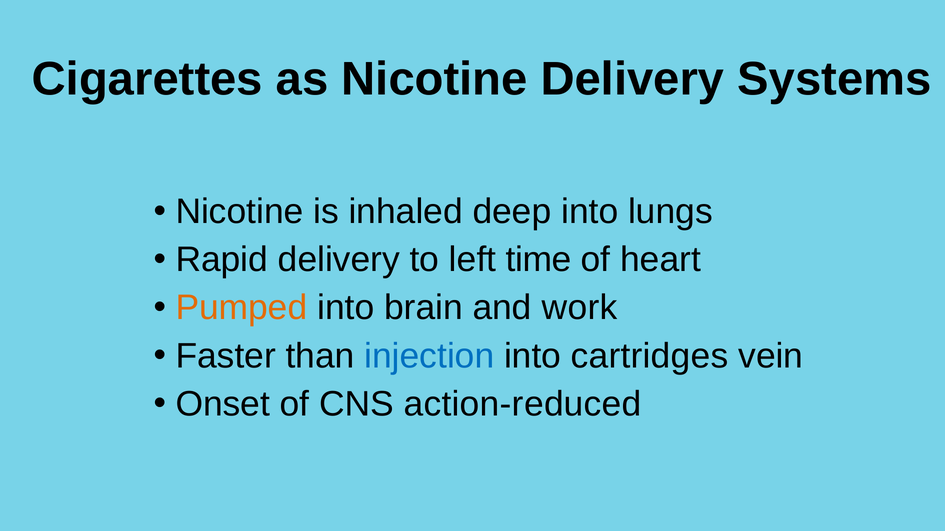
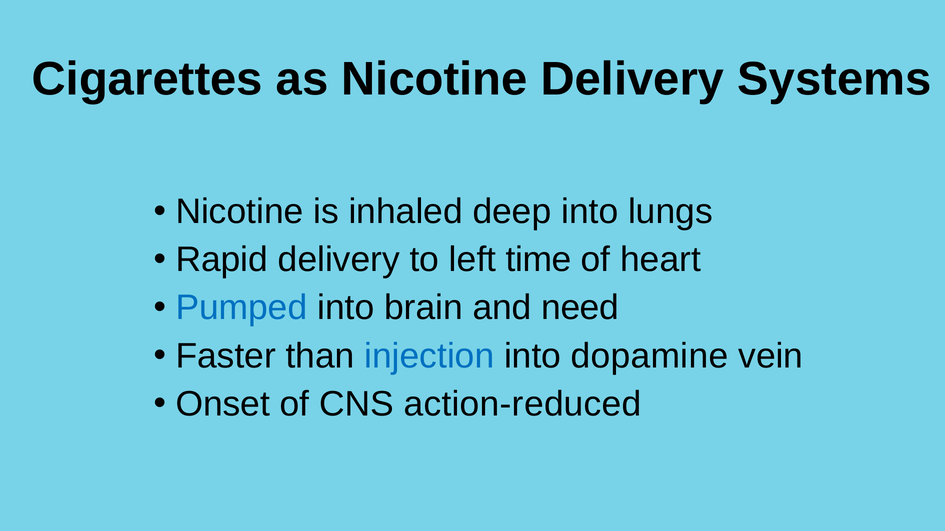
Pumped colour: orange -> blue (241, 308)
work: work -> need (580, 308)
cartridges: cartridges -> dopamine (650, 356)
